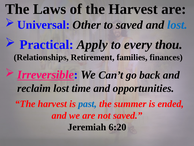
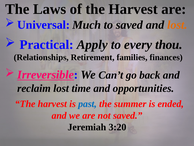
Other: Other -> Much (87, 25)
lost colour: blue -> orange (177, 25)
6:20: 6:20 -> 3:20 (118, 127)
